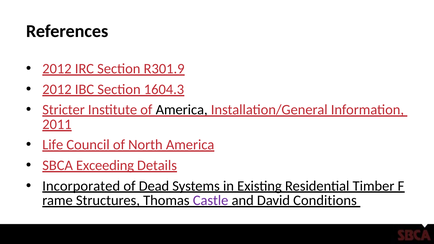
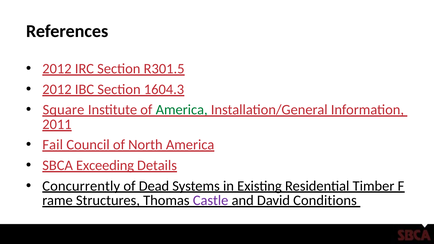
R301.9: R301.9 -> R301.5 (164, 69)
Stricter: Stricter -> Square (63, 110)
America colour: black -> green (182, 110)
Life: Life -> Fail (53, 145)
Incorporated: Incorporated -> Concurrently (81, 186)
